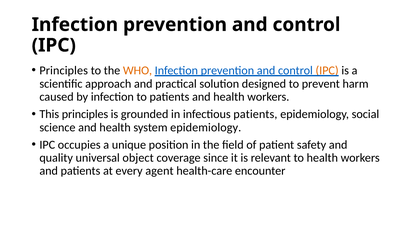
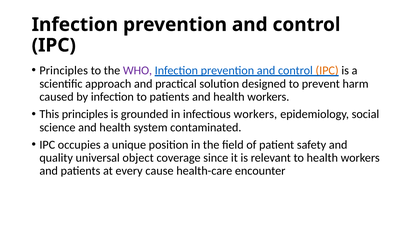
WHO colour: orange -> purple (137, 70)
infectious patients: patients -> workers (255, 114)
system epidemiology: epidemiology -> contaminated (206, 127)
agent: agent -> cause (159, 171)
